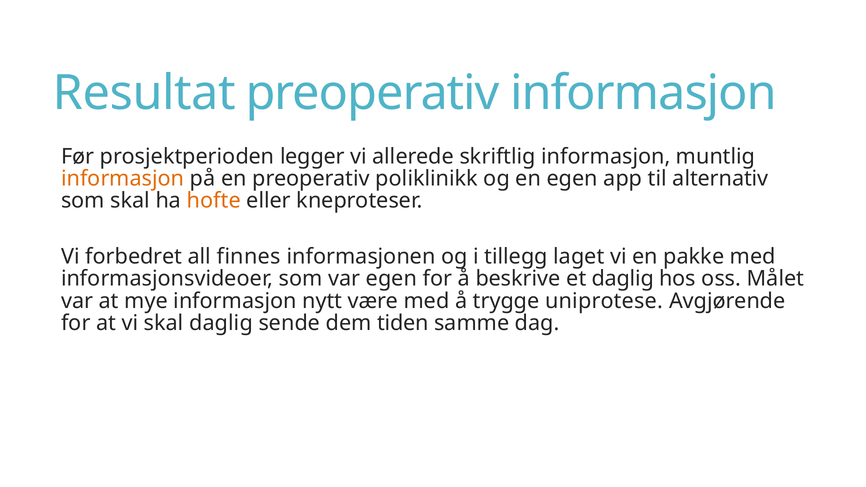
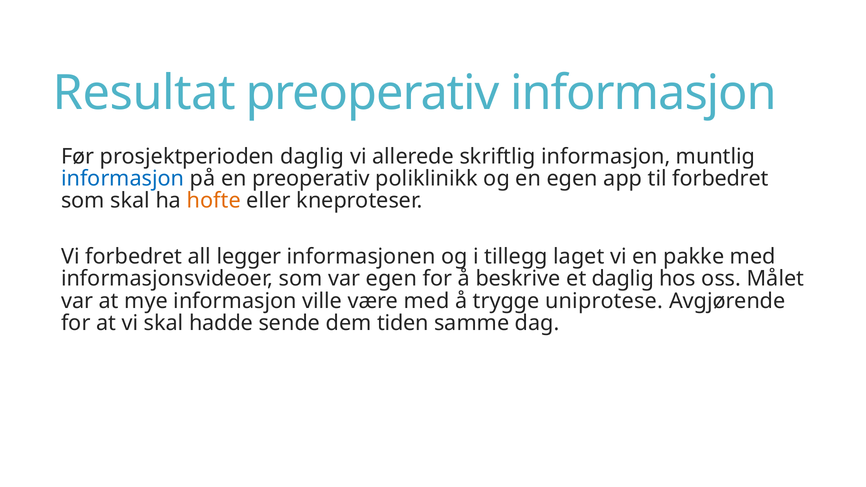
prosjektperioden legger: legger -> daglig (312, 157)
informasjon colour: orange -> blue (123, 179)
til alternativ: alternativ -> forbedret (721, 179)
finnes: finnes -> legger (249, 257)
nytt: nytt -> ville (322, 301)
skal daglig: daglig -> hadde (221, 323)
